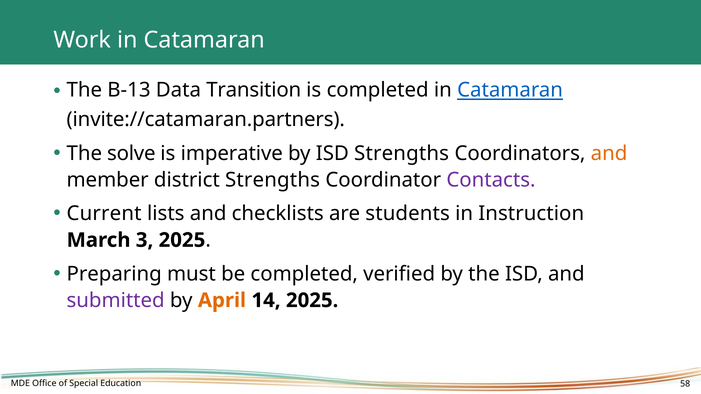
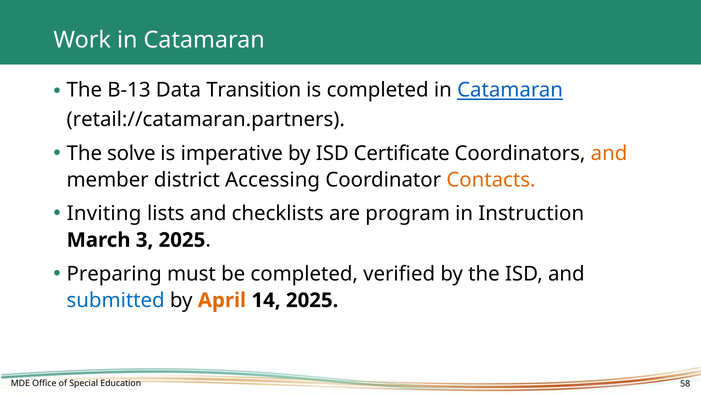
invite://catamaran.partners: invite://catamaran.partners -> retail://catamaran.partners (206, 120)
ISD Strengths: Strengths -> Certificate (402, 153)
district Strengths: Strengths -> Accessing (273, 180)
Contacts colour: purple -> orange (491, 180)
Current: Current -> Inviting (104, 214)
students: students -> program (408, 214)
submitted colour: purple -> blue (116, 301)
